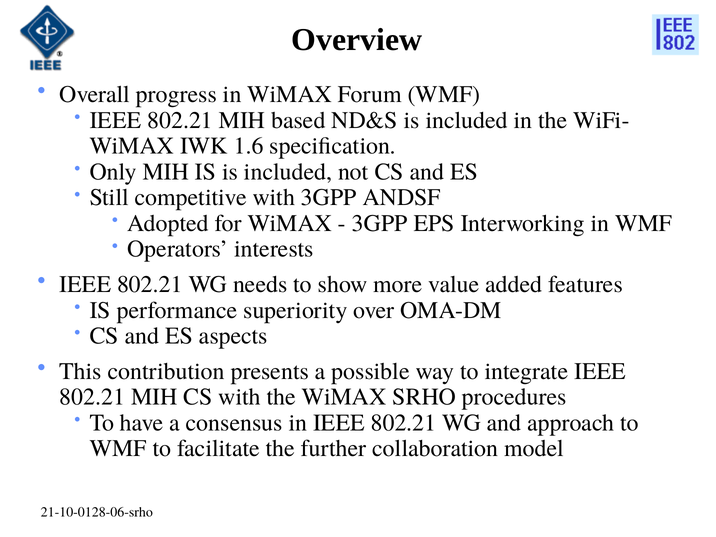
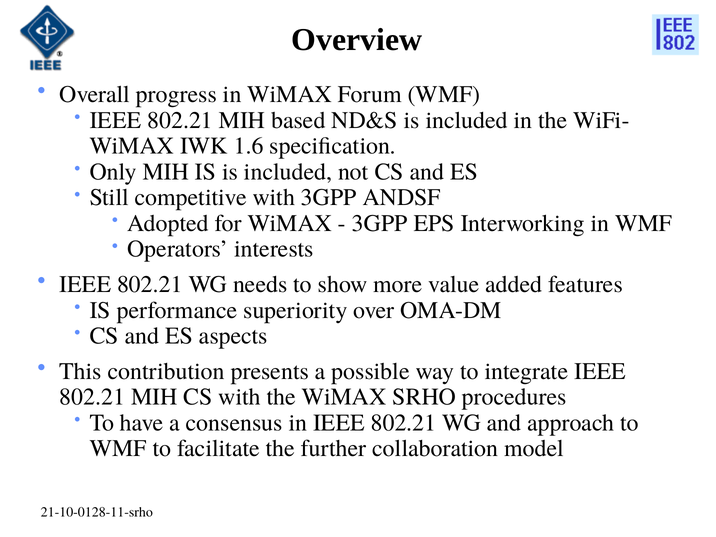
21-10-0128-06-srho: 21-10-0128-06-srho -> 21-10-0128-11-srho (97, 512)
